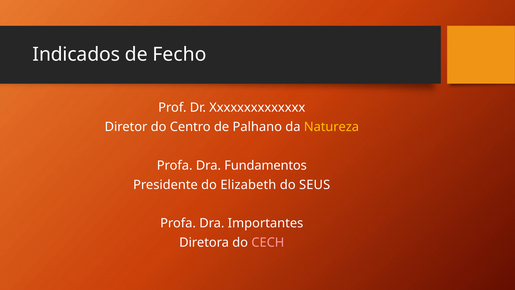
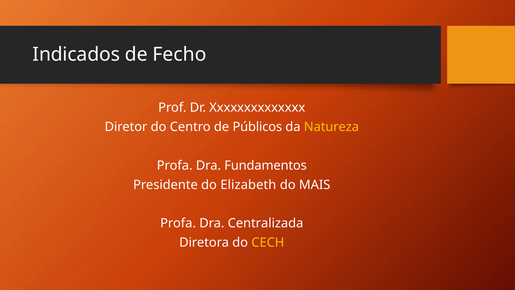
Palhano: Palhano -> Públicos (257, 127)
SEUS: SEUS -> MAIS (315, 185)
Importantes: Importantes -> Centralizada (266, 223)
CECH colour: pink -> yellow (268, 242)
